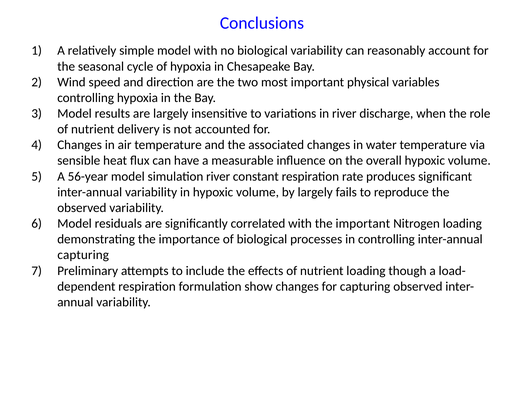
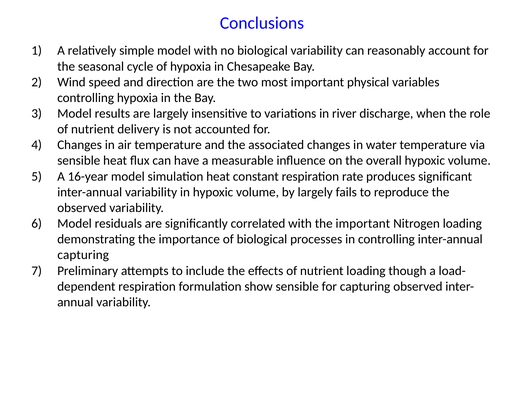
56-year: 56-year -> 16-year (88, 176)
simulation river: river -> heat (218, 176)
show changes: changes -> sensible (297, 286)
